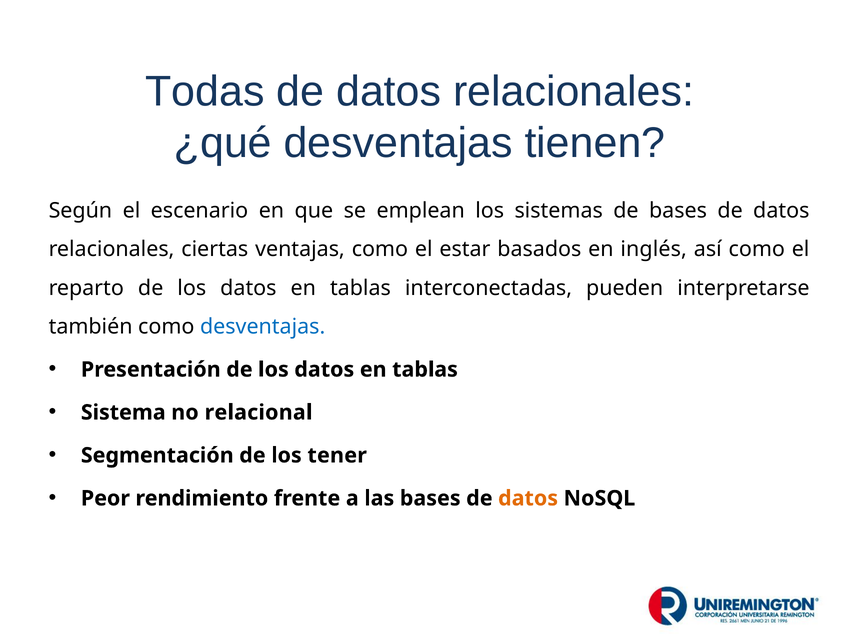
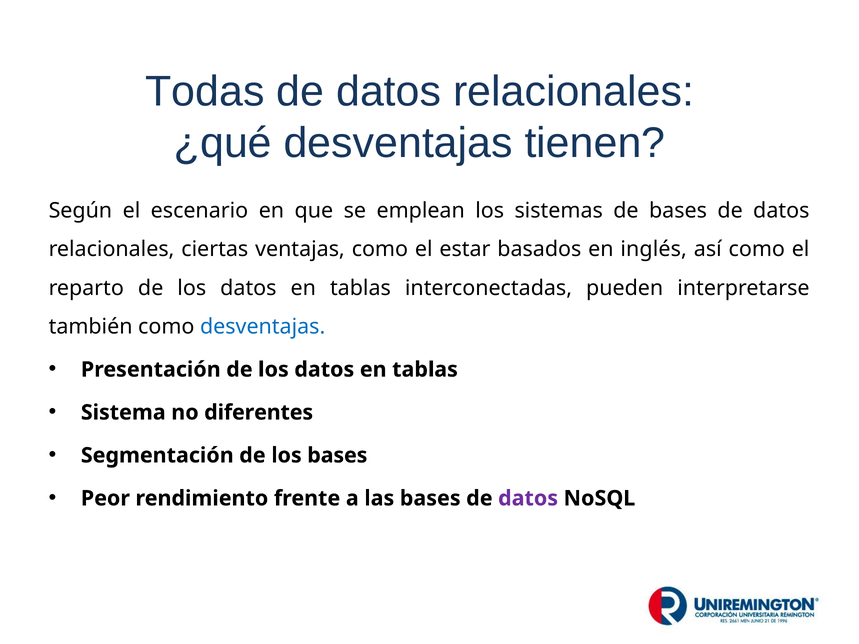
relacional: relacional -> diferentes (259, 413)
los tener: tener -> bases (337, 456)
datos colour: orange -> purple (528, 499)
